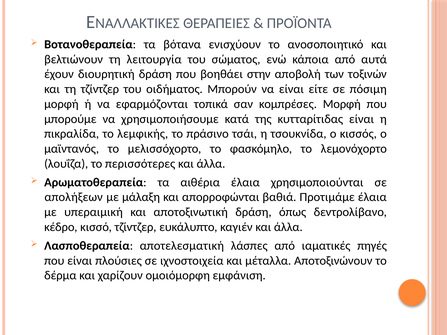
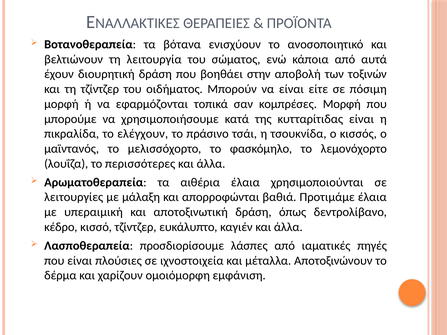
λεμφικής: λεμφικής -> ελέγχουν (143, 134)
απολήξεων: απολήξεων -> λειτουργίες (74, 197)
αποτελεσματική: αποτελεσματική -> προσδιορίσουμε (182, 246)
